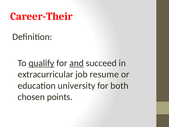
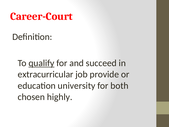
Career-Their: Career-Their -> Career-Court (41, 16)
and underline: present -> none (77, 63)
resume: resume -> provide (104, 74)
points: points -> highly (60, 97)
